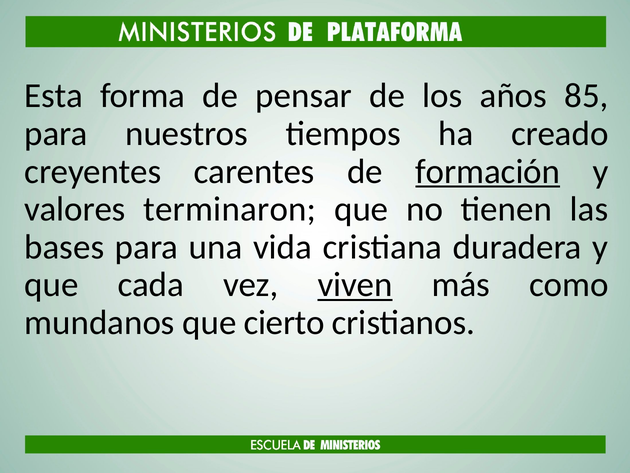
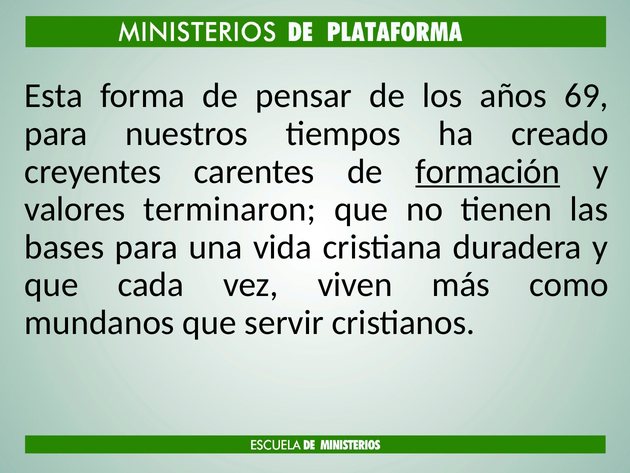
85: 85 -> 69 (586, 96)
viven underline: present -> none (355, 285)
cierto: cierto -> servir (284, 322)
